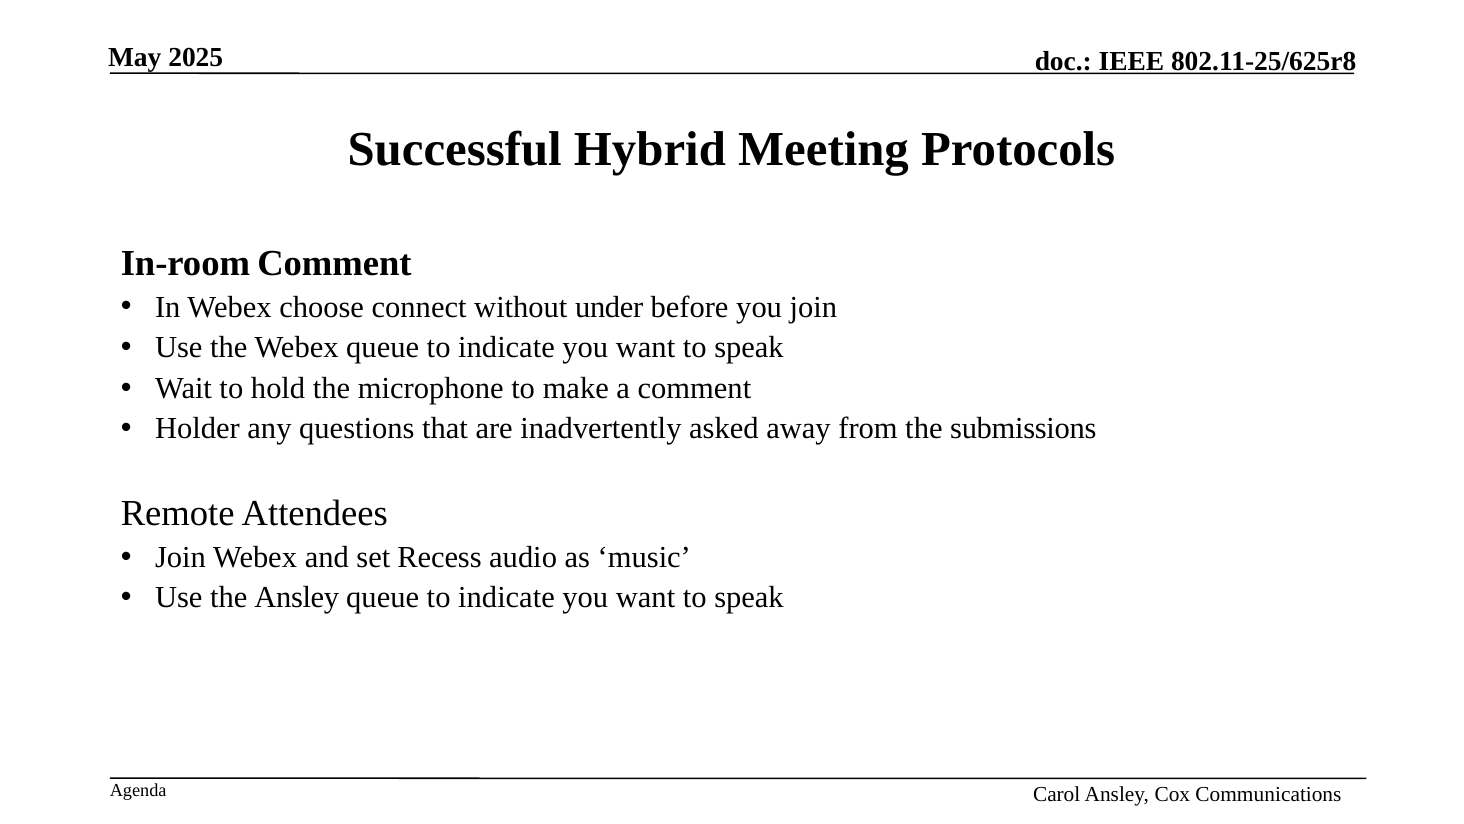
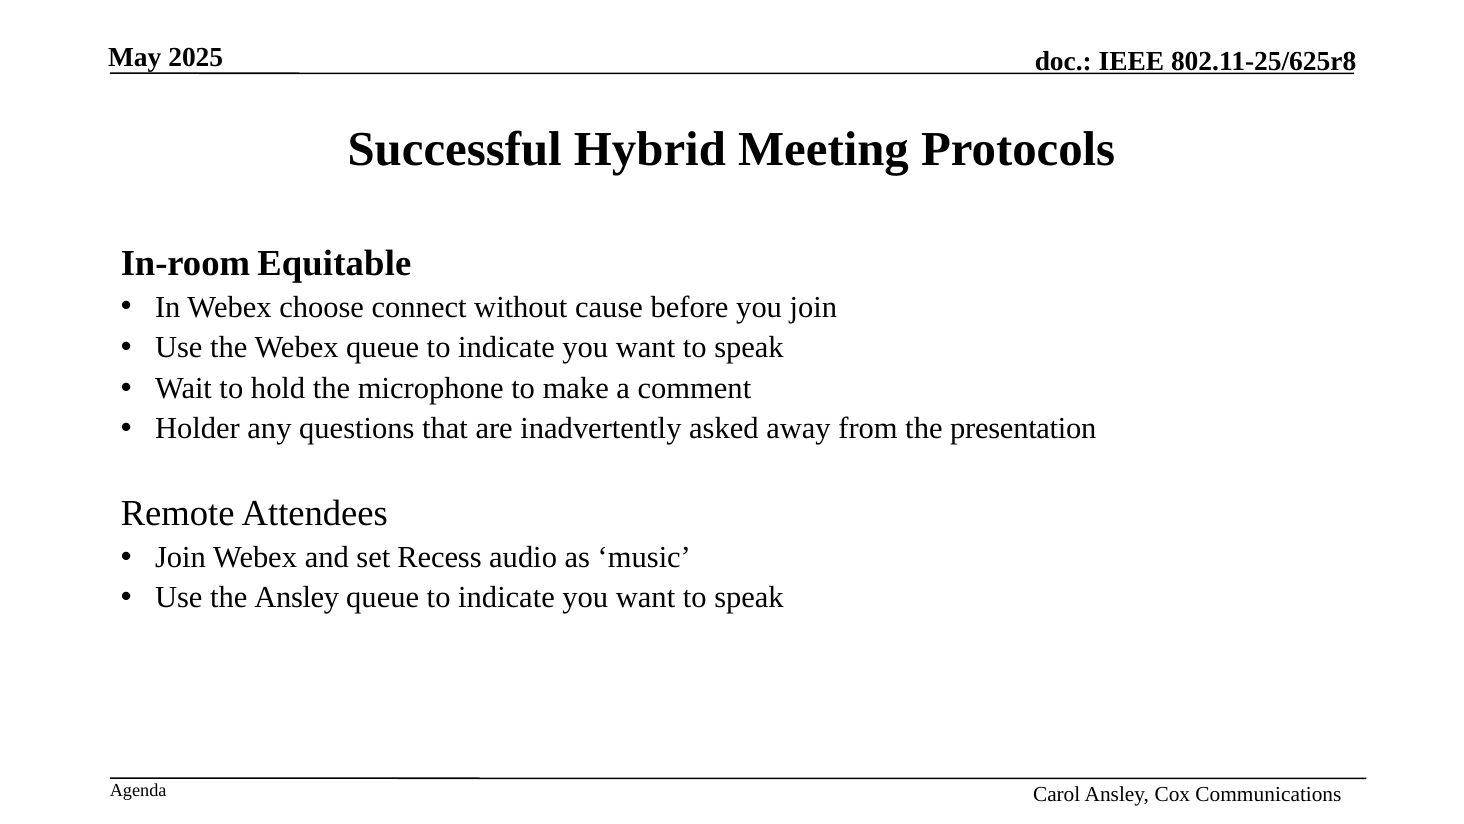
In-room Comment: Comment -> Equitable (334, 263)
under: under -> cause (609, 307)
submissions: submissions -> presentation (1023, 429)
